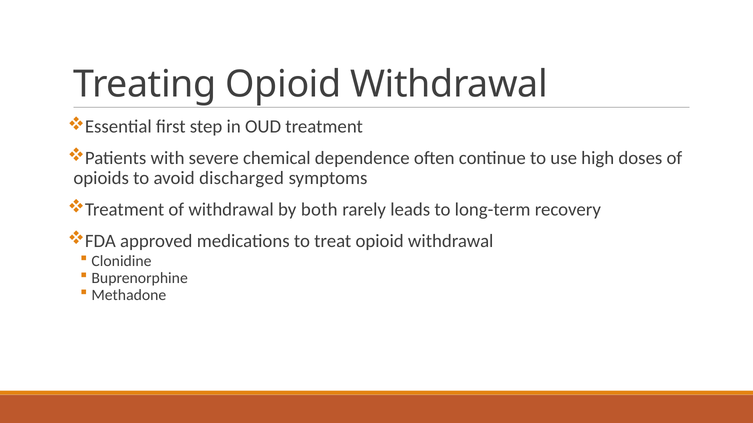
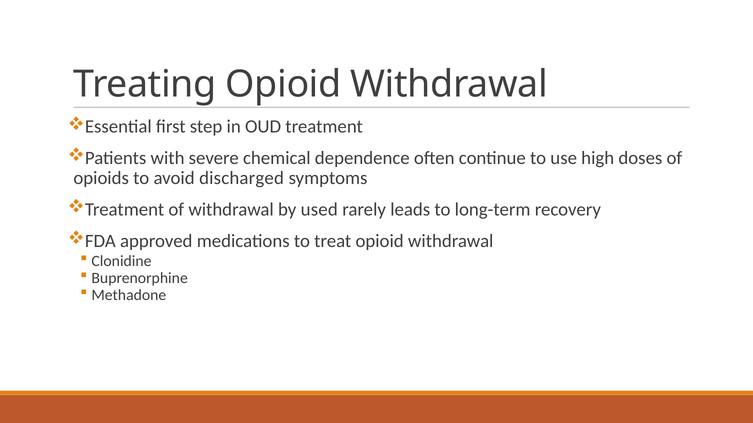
both: both -> used (319, 210)
